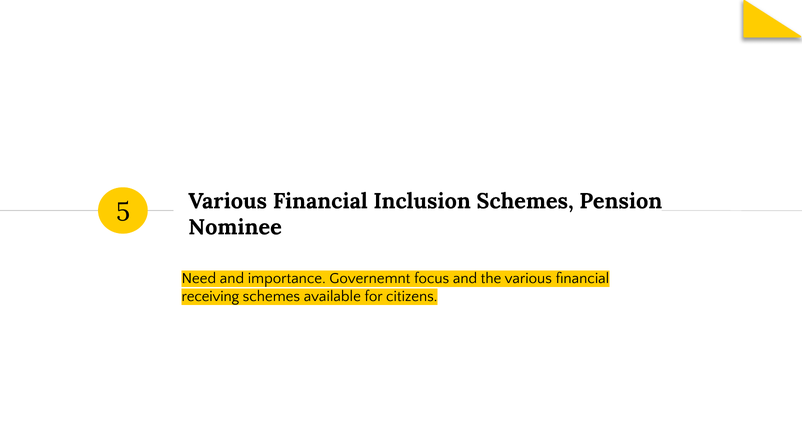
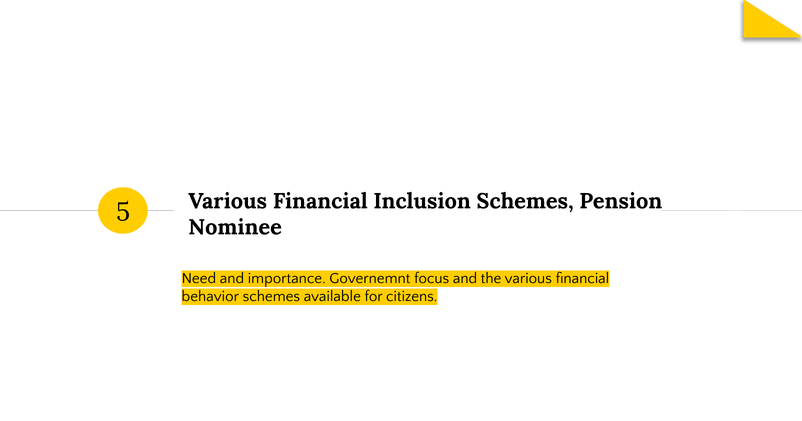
receiving: receiving -> behavior (210, 296)
